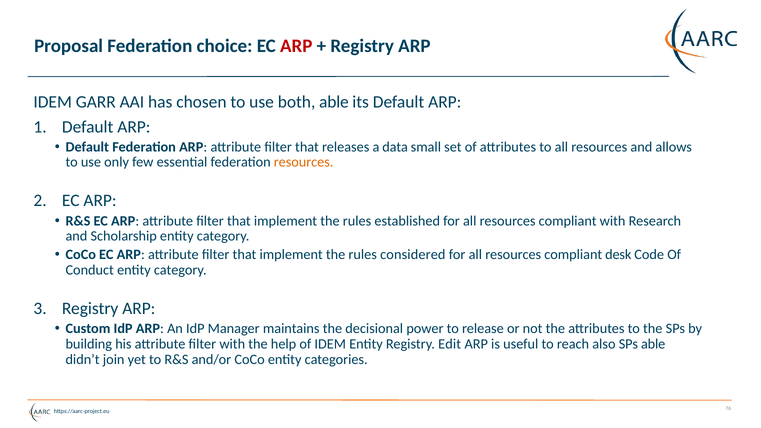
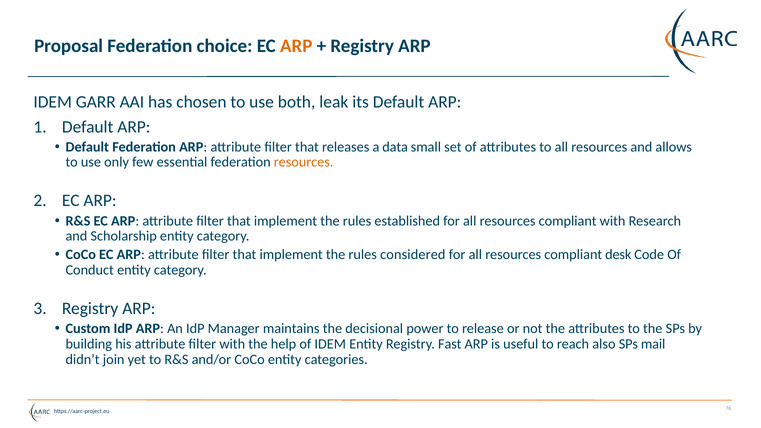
ARP colour: red -> orange (296, 46)
both able: able -> leak (334, 102)
Edit: Edit -> Fast (450, 344)
SPs able: able -> mail (653, 344)
